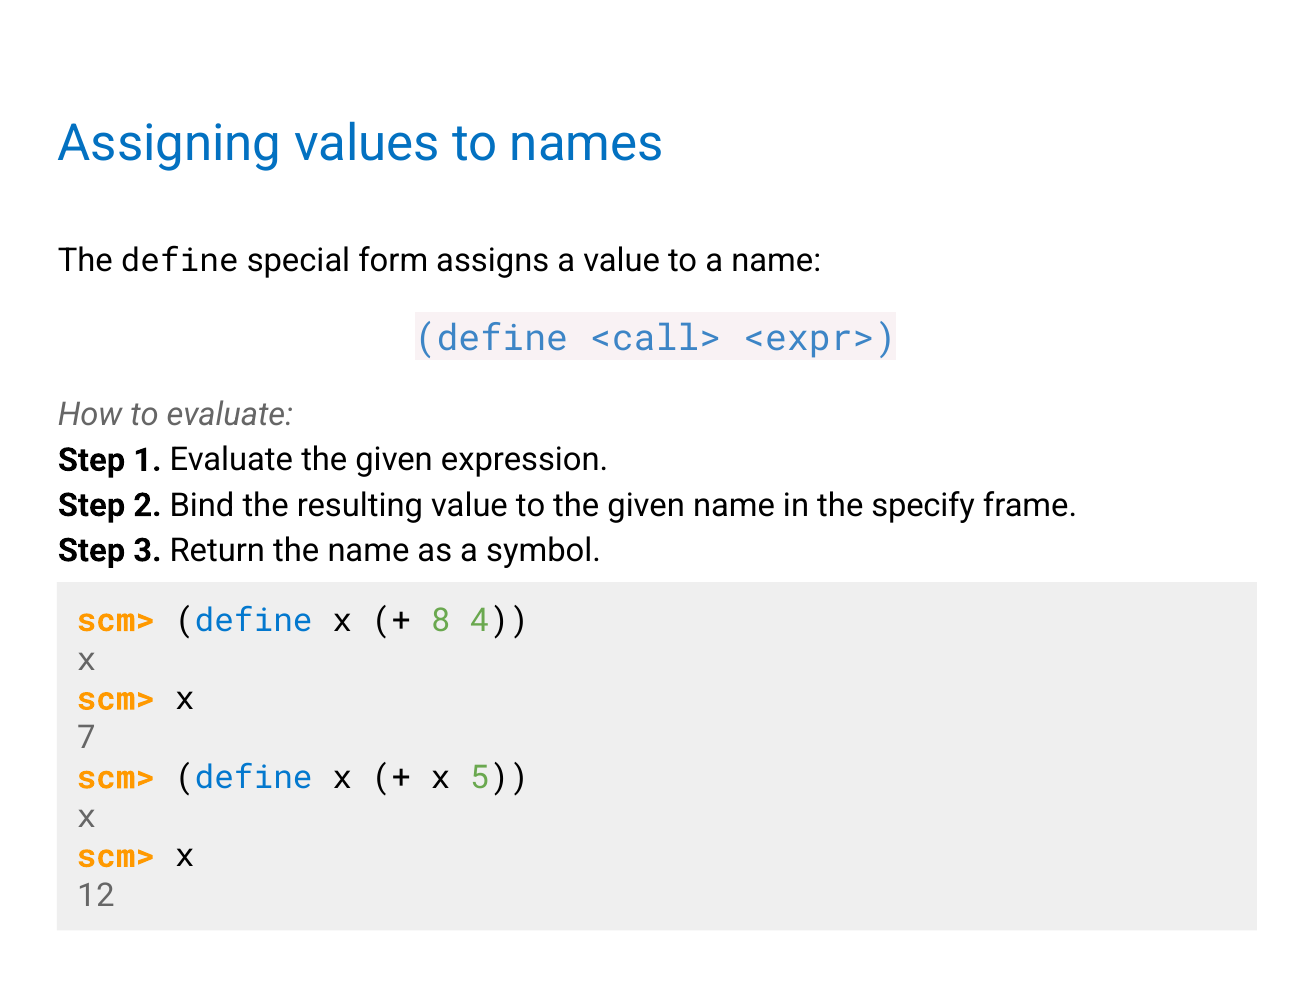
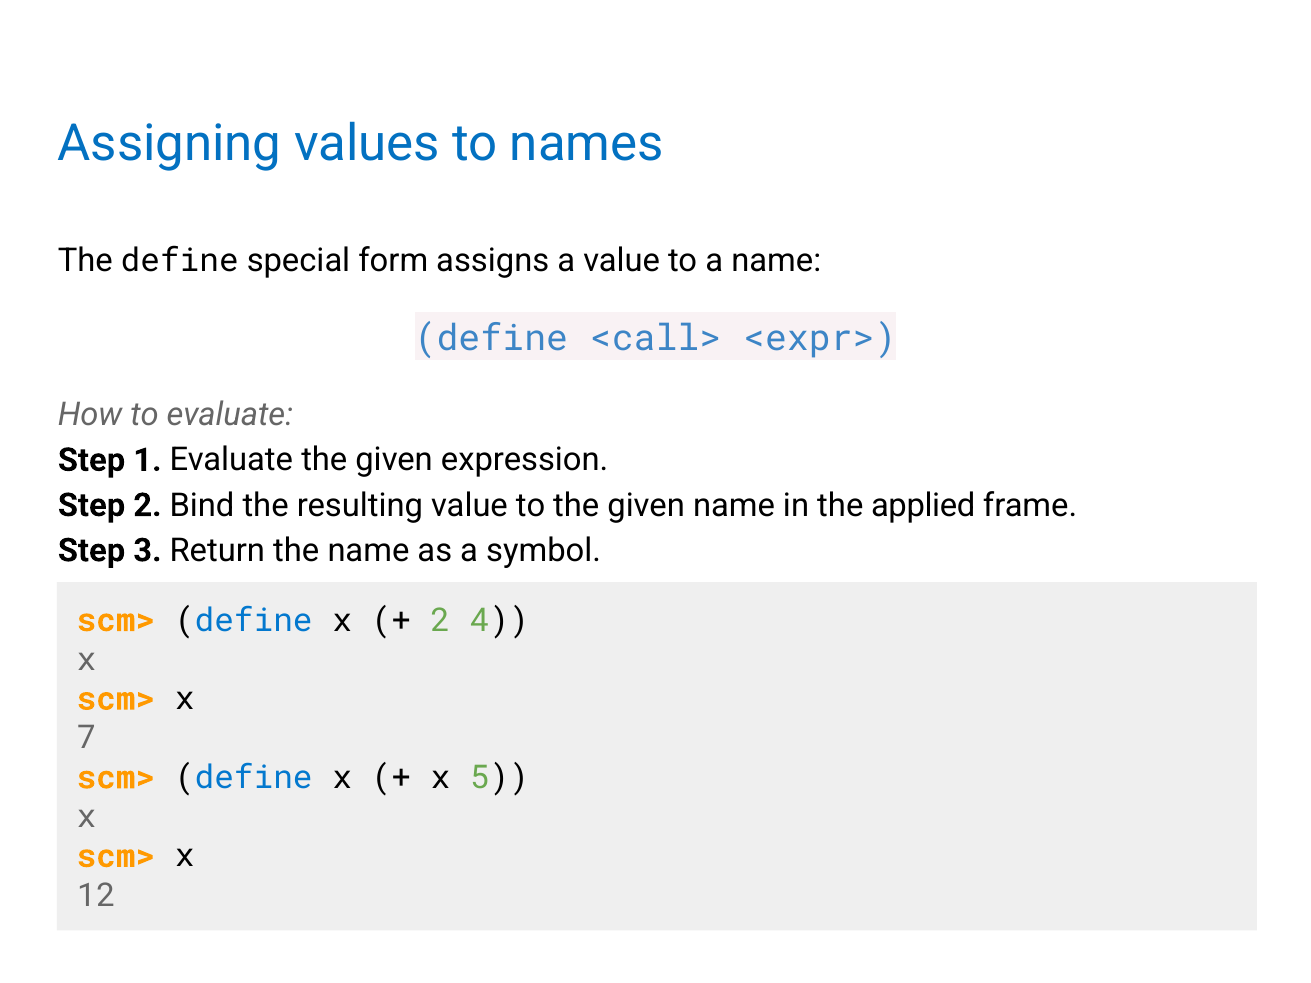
specify: specify -> applied (923, 505)
8: 8 -> 2 (440, 620)
